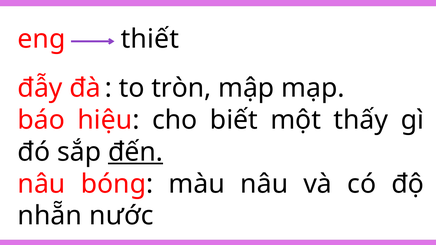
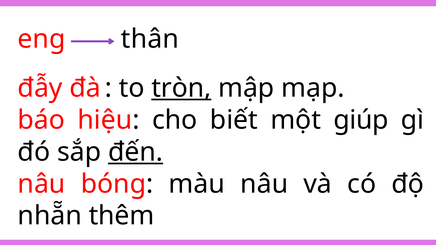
thiết: thiết -> thân (150, 39)
tròn underline: none -> present (181, 88)
thấy: thấy -> giúp (361, 120)
nước: nước -> thêm (122, 216)
